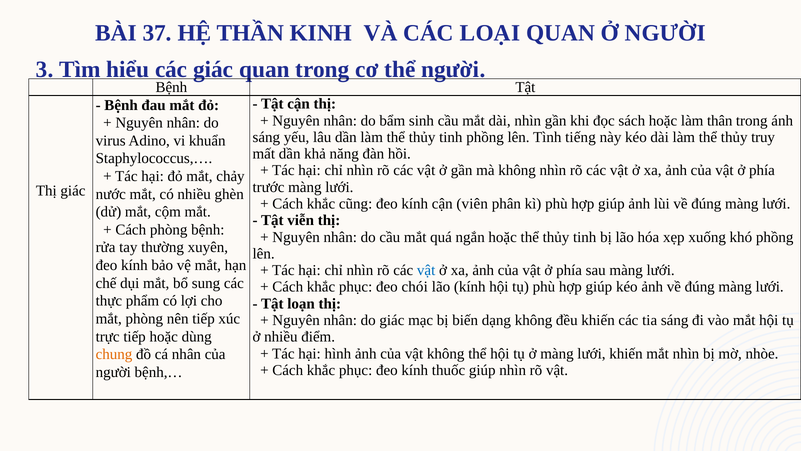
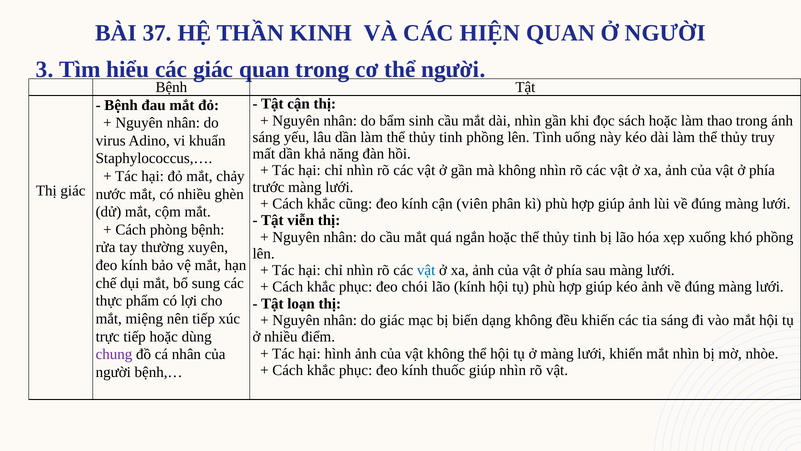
LOẠI: LOẠI -> HIỆN (490, 33)
thân: thân -> thao (720, 120)
tiếng: tiếng -> uống (580, 137)
mắt phòng: phòng -> miệng (144, 318)
chung colour: orange -> purple (114, 354)
